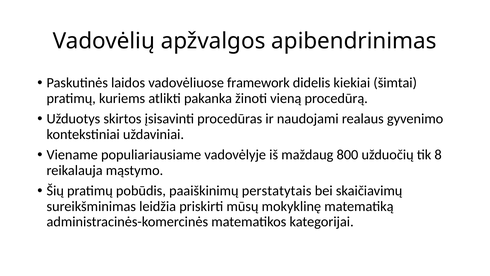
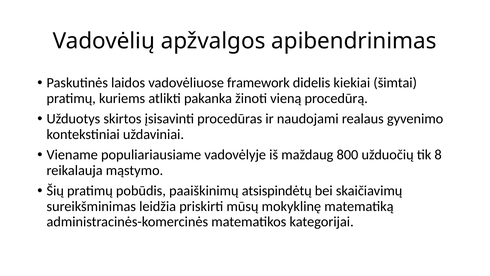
perstatytais: perstatytais -> atsispindėtų (277, 191)
